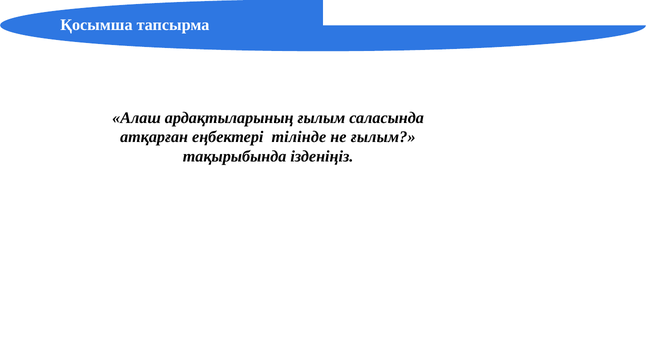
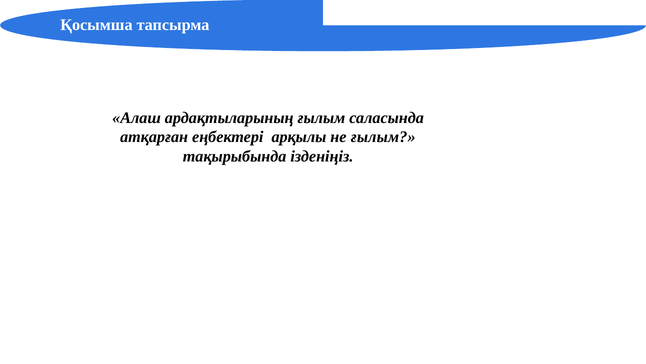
тілінде: тілінде -> арқылы (299, 137)
